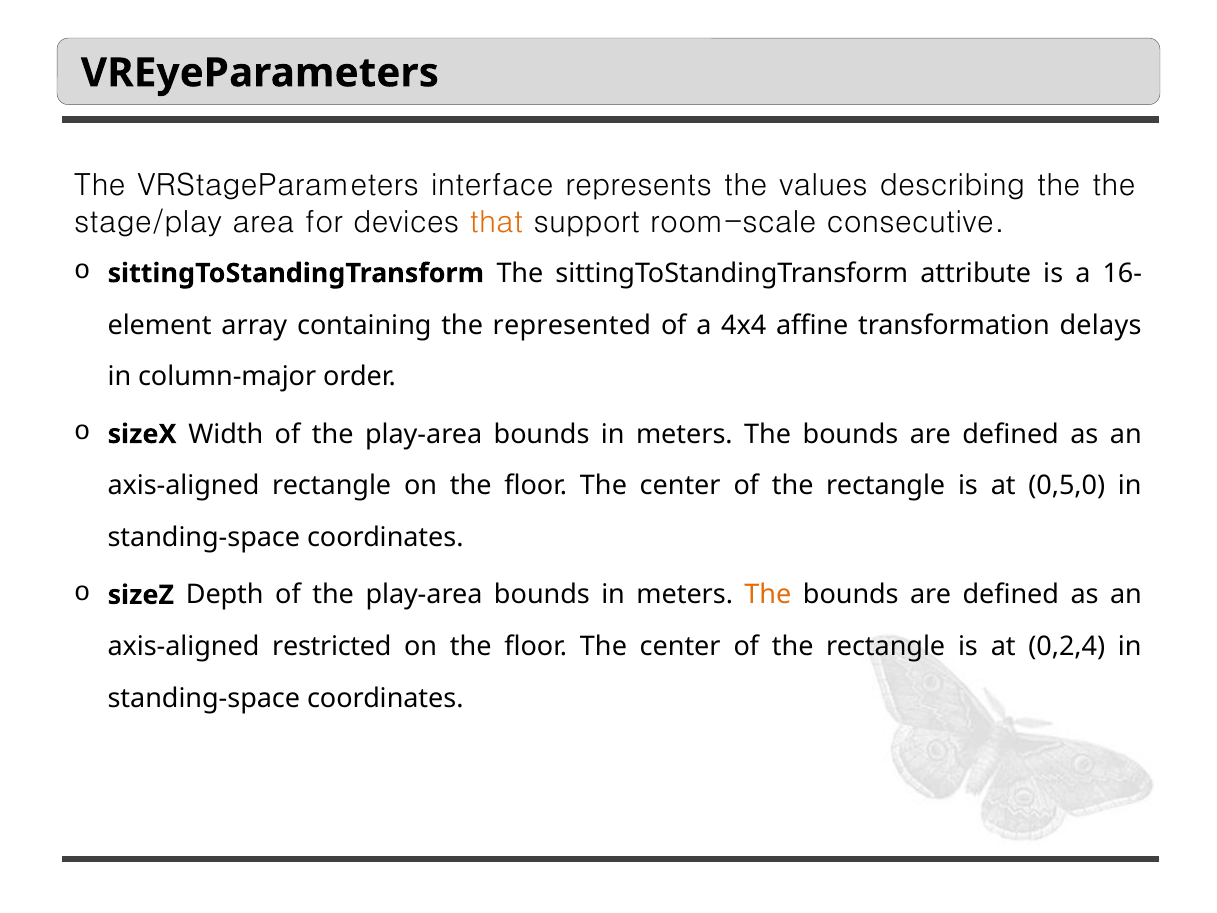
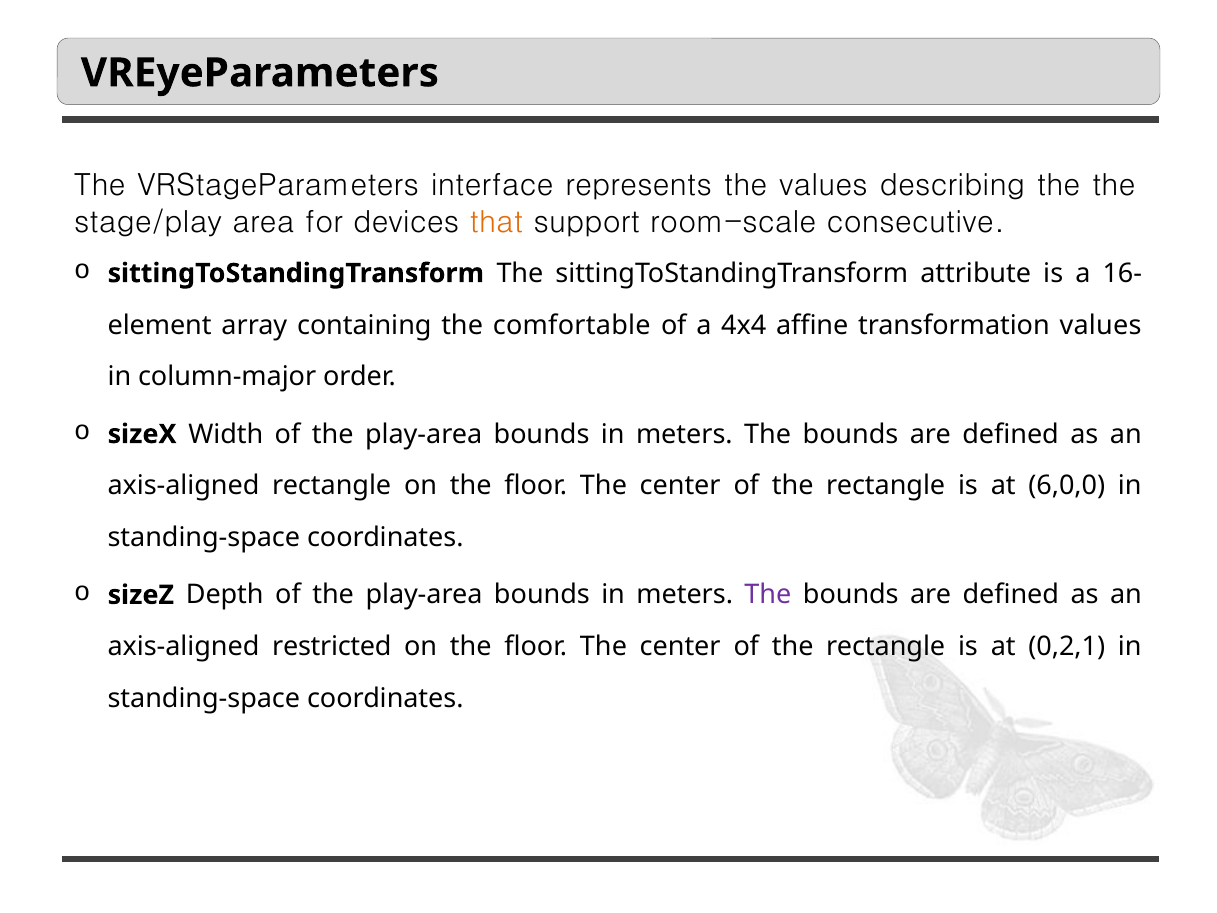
represented: represented -> comfortable (572, 325)
transformation delays: delays -> values (1101, 325)
0,5,0: 0,5,0 -> 6,0,0 (1067, 486)
The colour: orange -> purple (768, 595)
0,2,4: 0,2,4 -> 0,2,1 (1067, 647)
